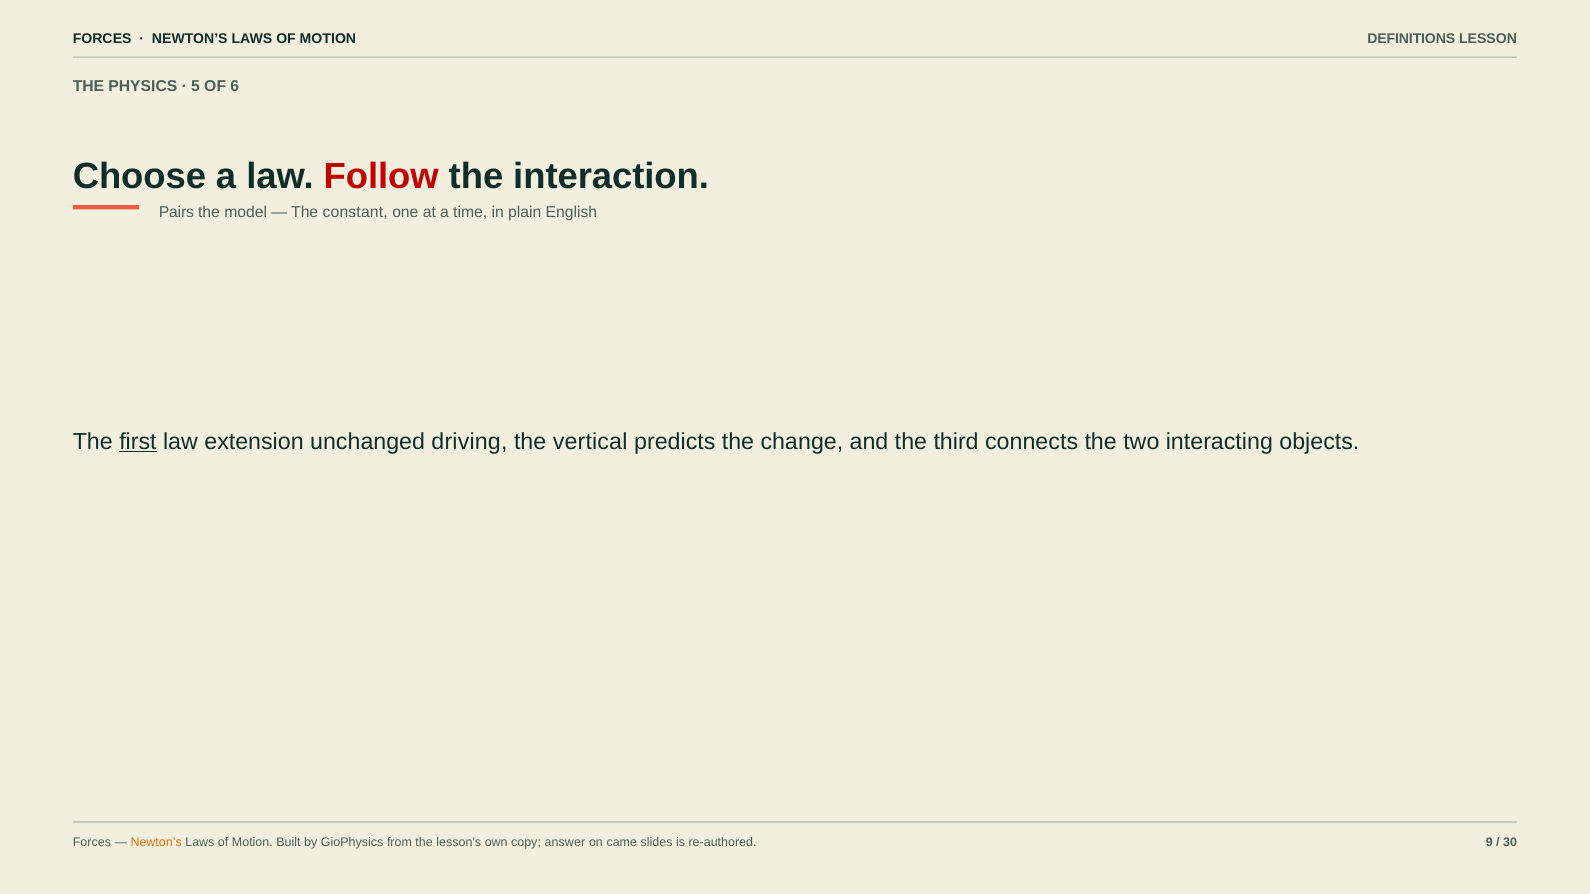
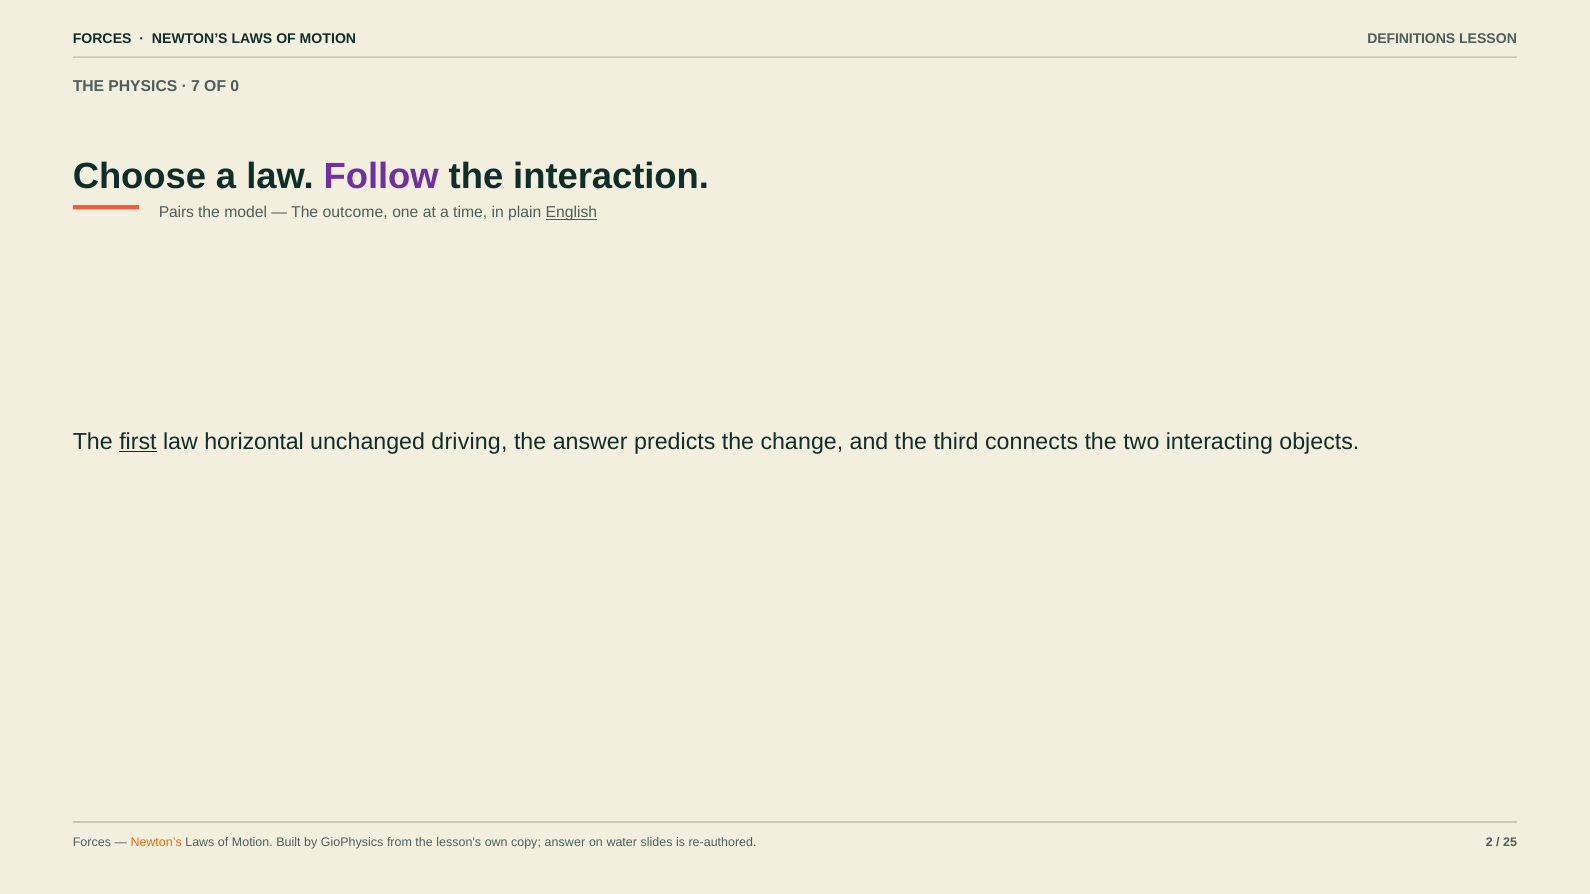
5: 5 -> 7 (195, 87)
6: 6 -> 0 (235, 87)
Follow colour: red -> purple (381, 176)
constant: constant -> outcome (355, 213)
English underline: none -> present (571, 213)
extension: extension -> horizontal (254, 442)
the vertical: vertical -> answer (590, 442)
came: came -> water (622, 843)
9: 9 -> 2 (1489, 843)
30: 30 -> 25 (1510, 843)
